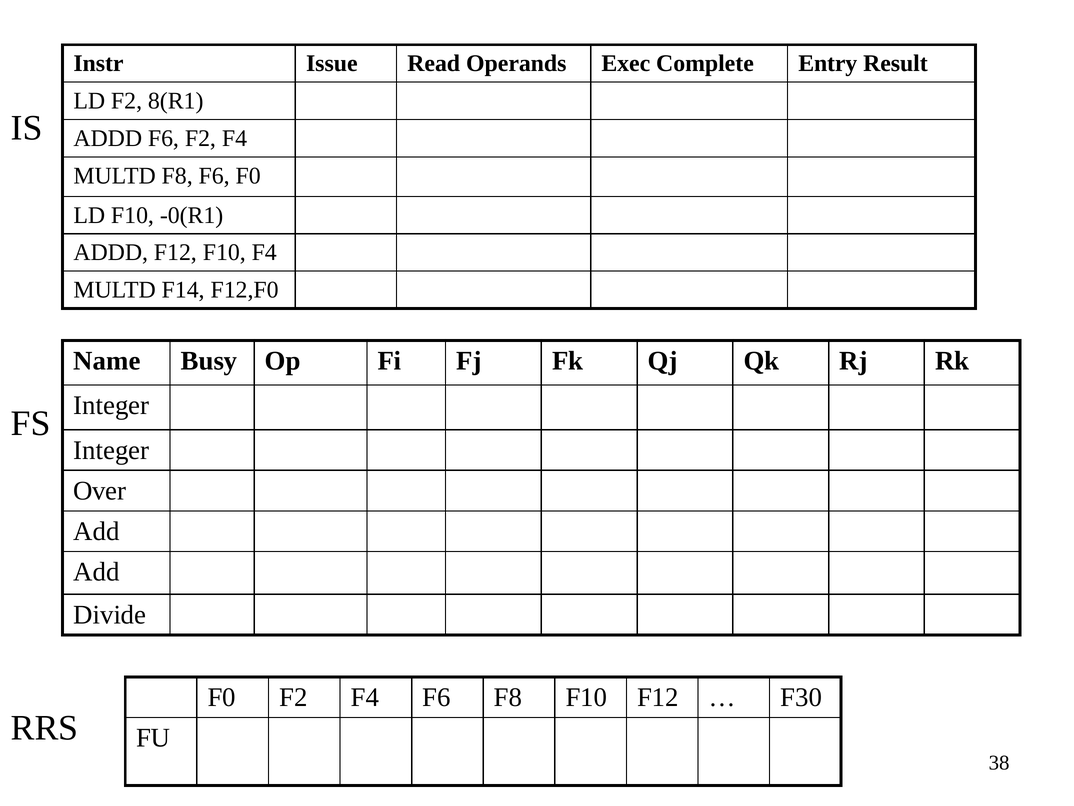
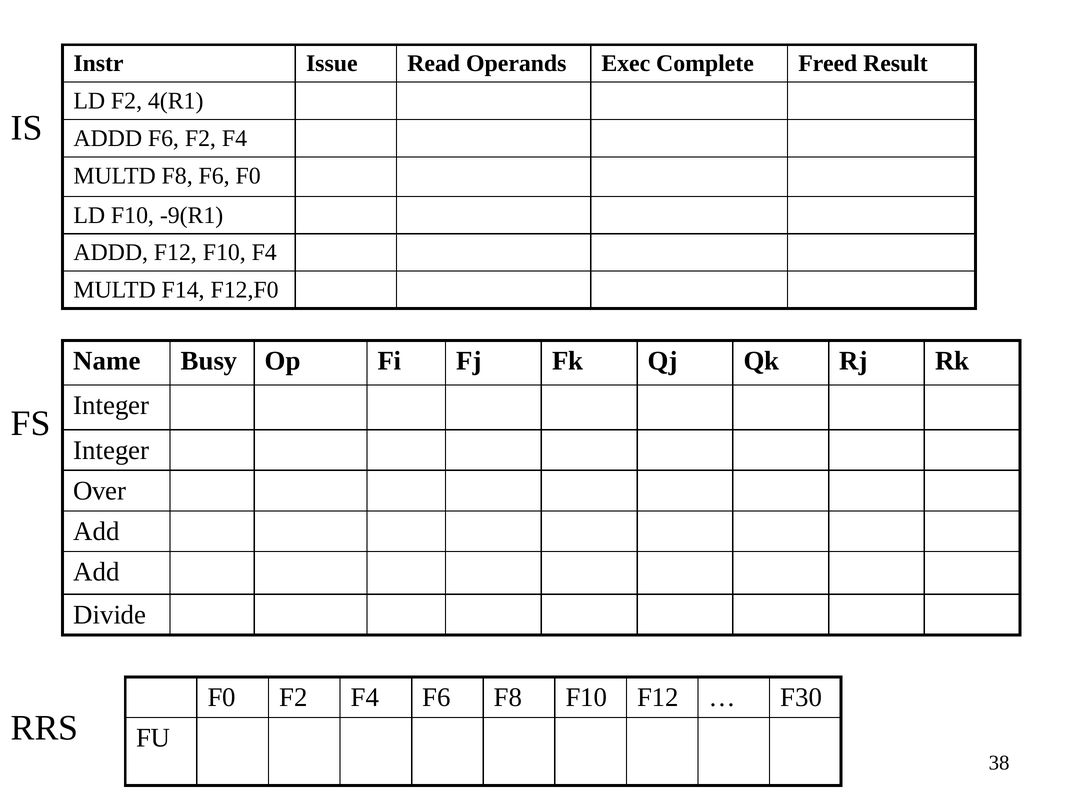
Entry: Entry -> Freed (828, 64)
8(R1: 8(R1 -> 4(R1 (176, 101)
-0(R1: -0(R1 -> -9(R1 (192, 215)
